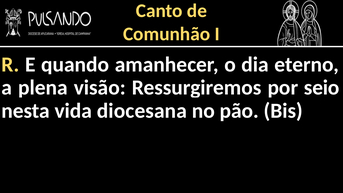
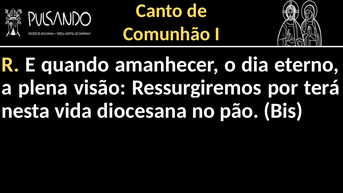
seio: seio -> terá (322, 88)
